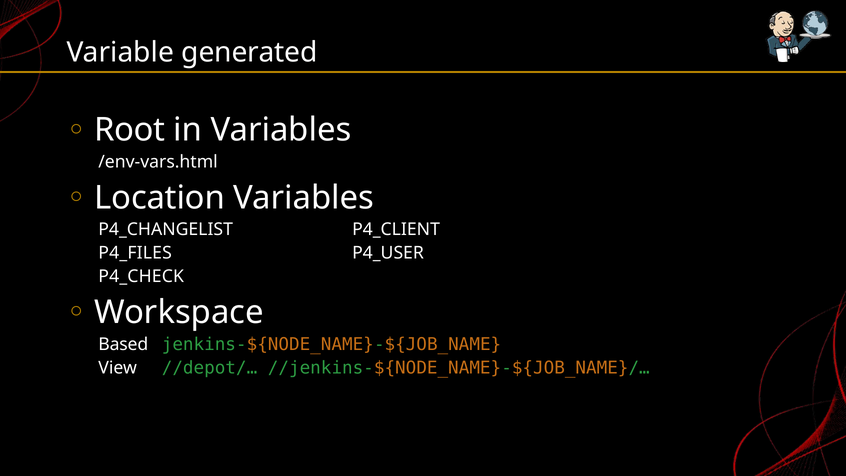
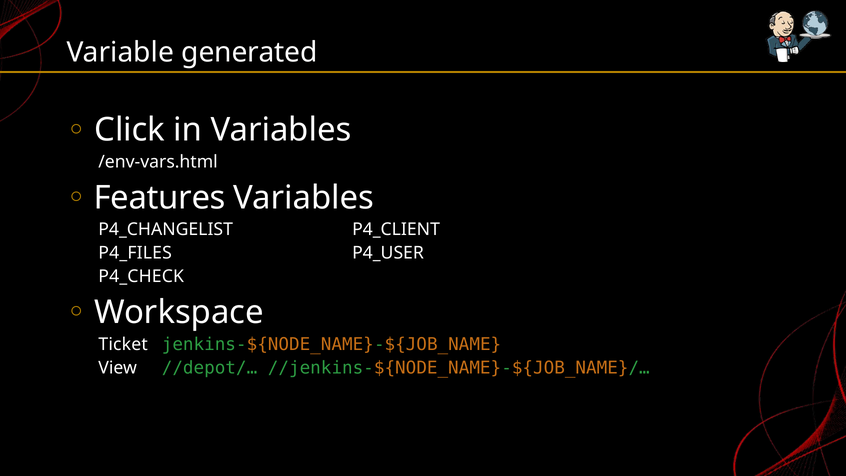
Root: Root -> Click (130, 130)
Location: Location -> Features (160, 198)
Based: Based -> Ticket (123, 344)
